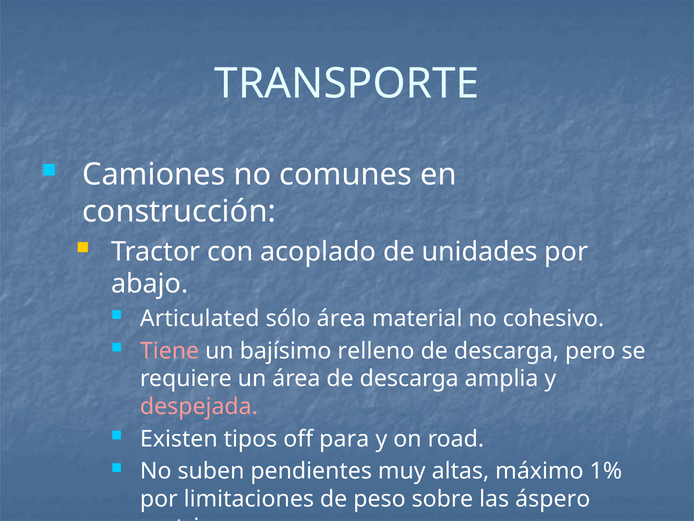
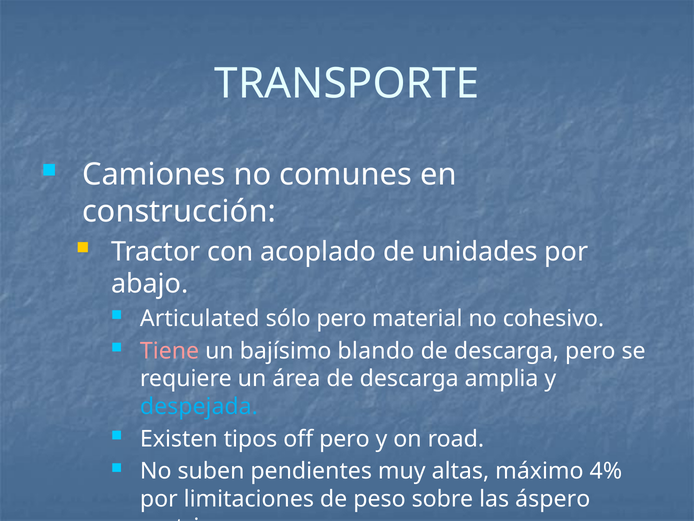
sólo área: área -> pero (341, 318)
relleno: relleno -> blando (376, 351)
despejada colour: pink -> light blue (199, 406)
off para: para -> pero (344, 438)
1%: 1% -> 4% (606, 471)
